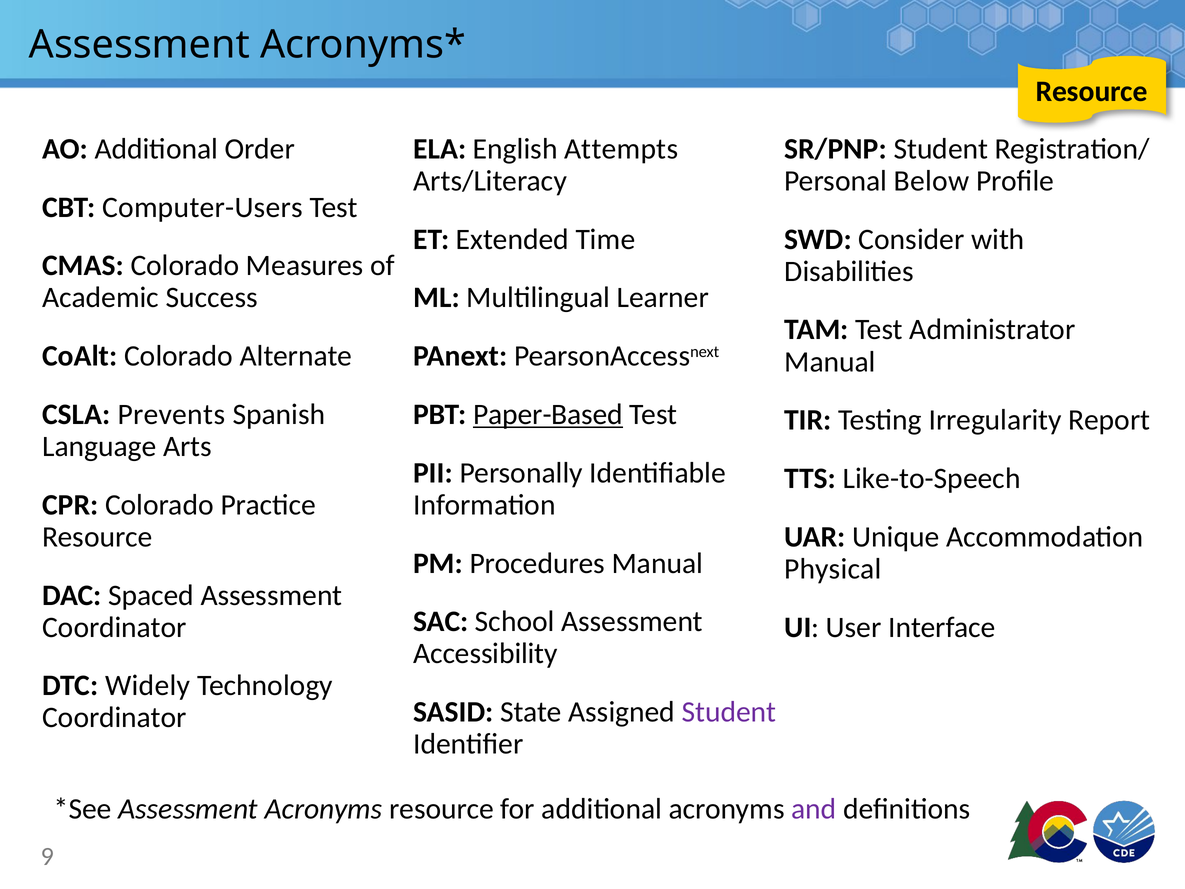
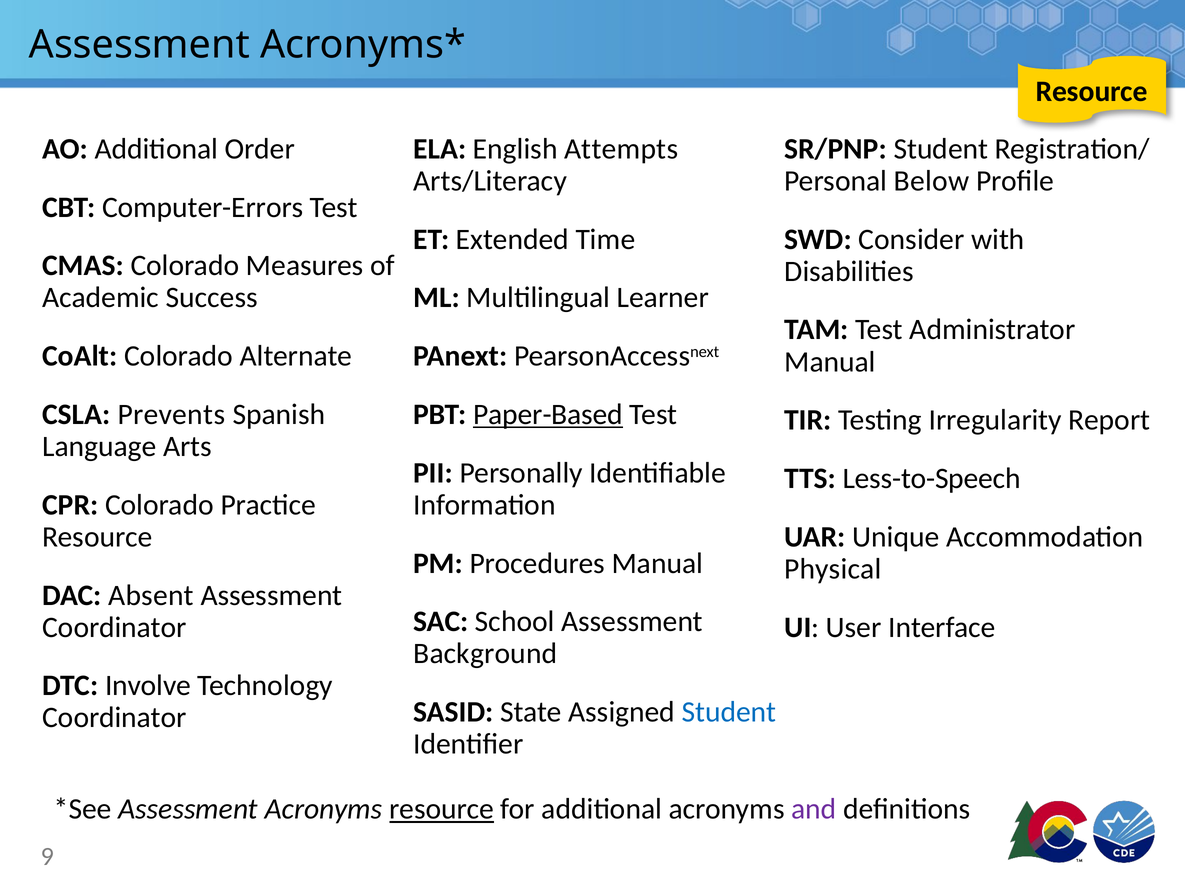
Computer-Users: Computer-Users -> Computer-Errors (203, 207)
Like-to-Speech: Like-to-Speech -> Less-to-Speech (932, 478)
Spaced: Spaced -> Absent (151, 595)
Accessibility: Accessibility -> Background (485, 653)
Widely: Widely -> Involve (148, 685)
Student colour: purple -> blue (729, 712)
resource underline: none -> present (442, 809)
